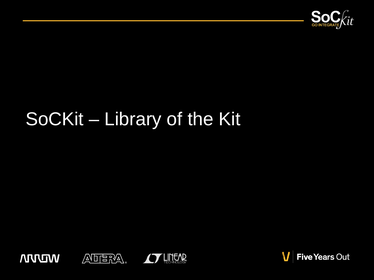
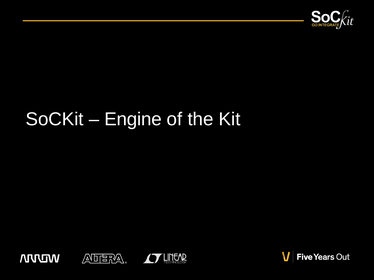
Library: Library -> Engine (133, 120)
